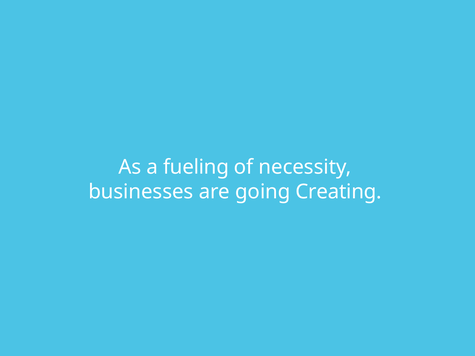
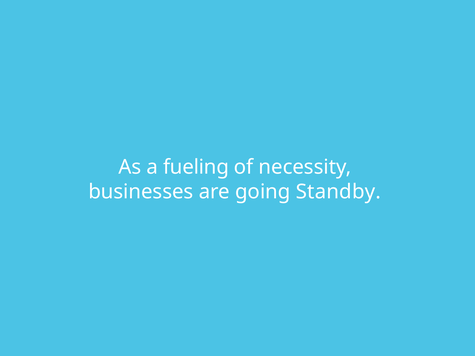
Creating: Creating -> Standby (338, 192)
